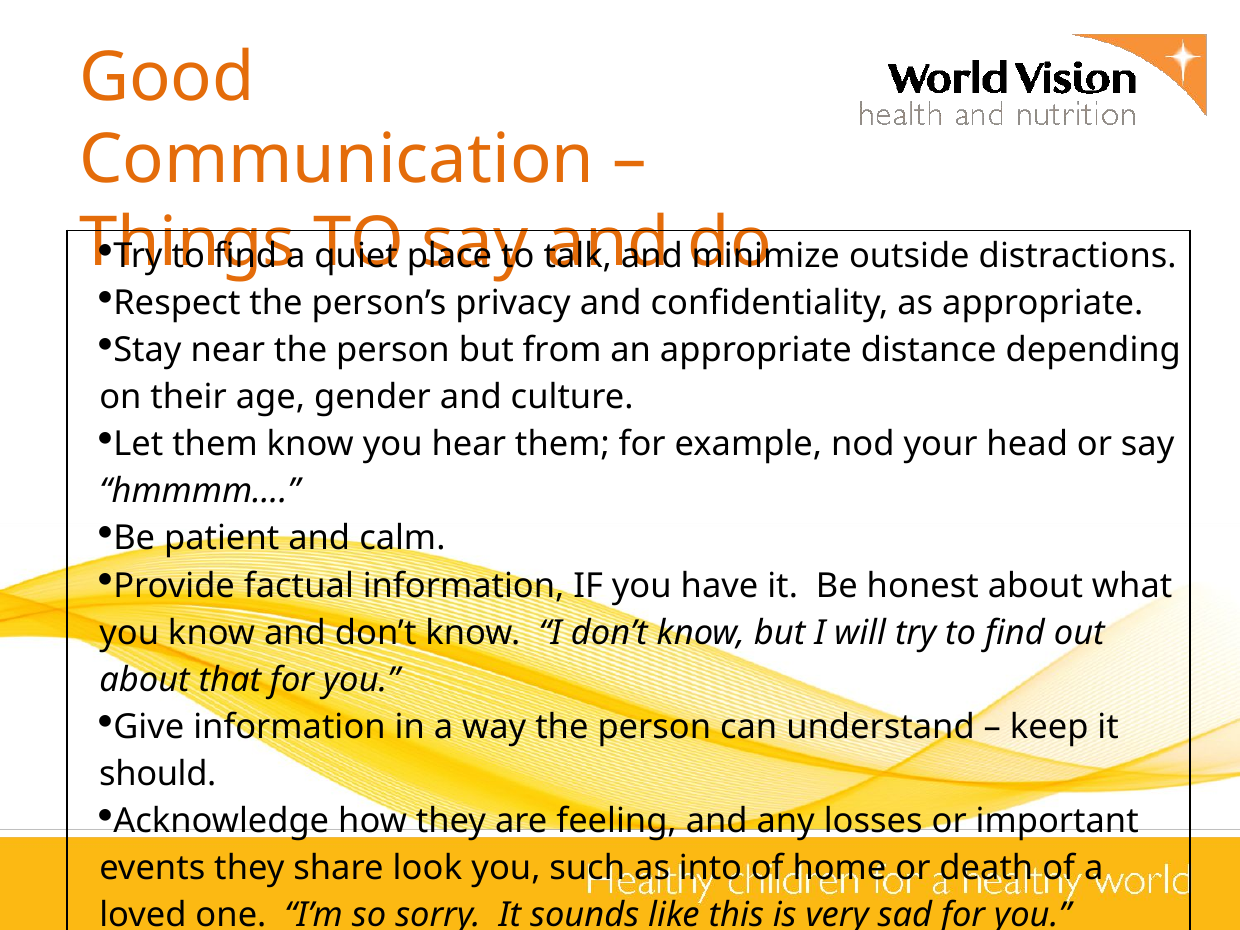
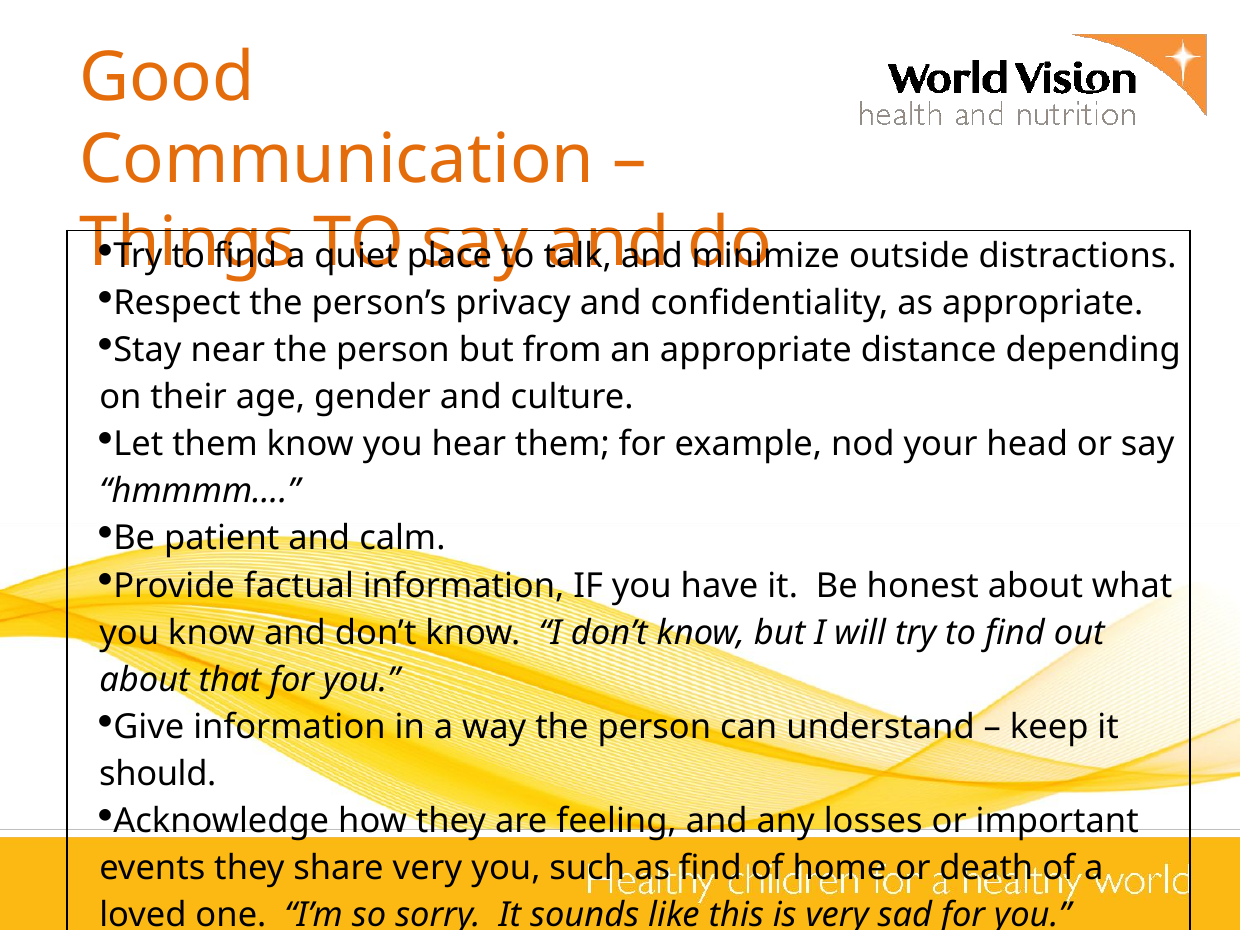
share look: look -> very (427, 868)
as into: into -> find (710, 868)
